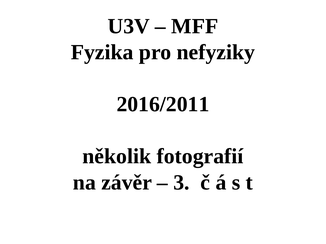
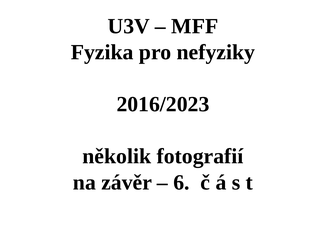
2016/2011: 2016/2011 -> 2016/2023 (163, 105)
3: 3 -> 6 (181, 183)
